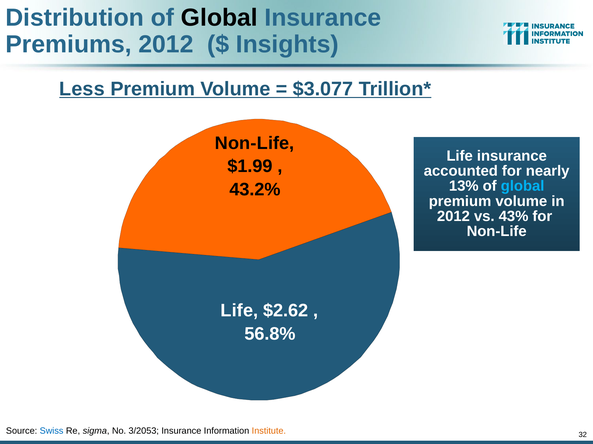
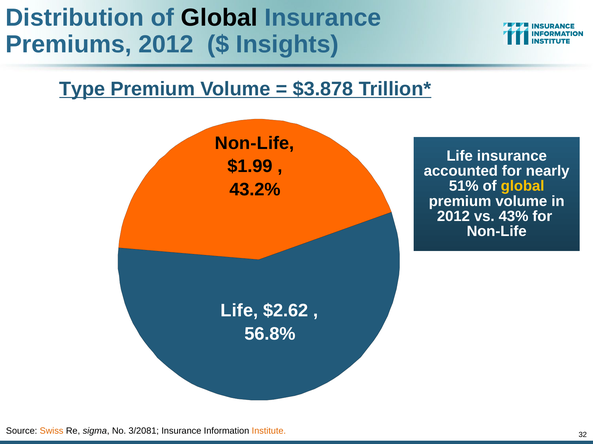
Less: Less -> Type (82, 89)
$3.077: $3.077 -> $3.878 (323, 89)
13%: 13% -> 51% (464, 186)
global colour: light blue -> yellow (523, 186)
Swiss colour: blue -> orange (52, 432)
3/2053: 3/2053 -> 3/2081 (144, 432)
